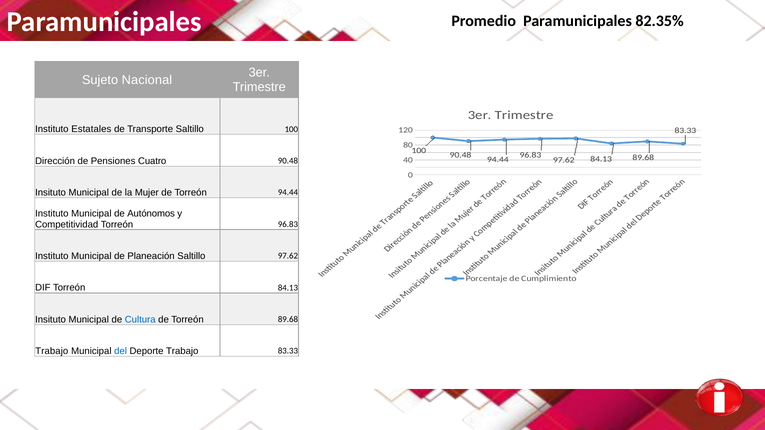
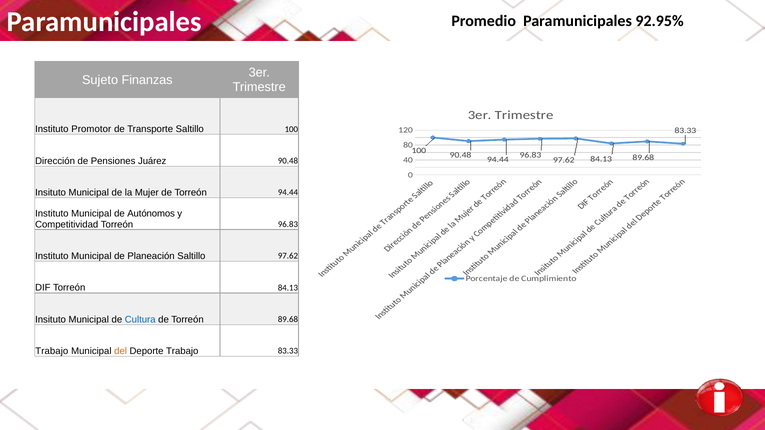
82.35%: 82.35% -> 92.95% (660, 21)
Nacional: Nacional -> Finanzas (147, 80)
Estatales: Estatales -> Promotor (91, 129)
Cuatro: Cuatro -> Juárez (152, 161)
del colour: blue -> orange (121, 351)
